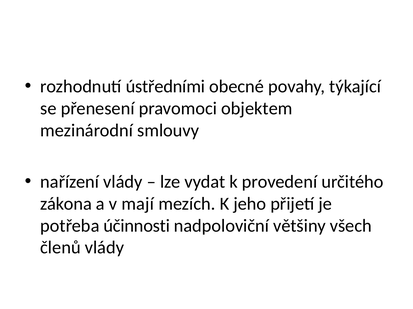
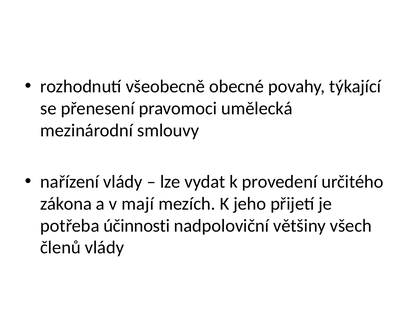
ústředními: ústředními -> všeobecně (165, 87)
objektem: objektem -> umělecká (257, 109)
